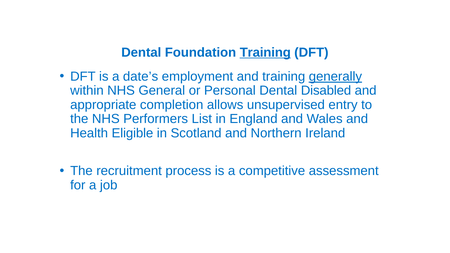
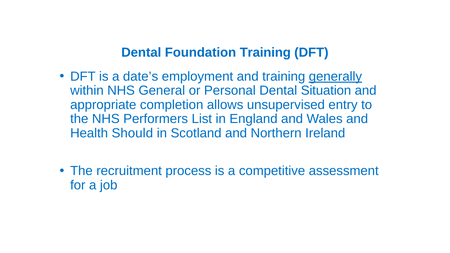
Training underline: present -> none (265, 52)
Disabled: Disabled -> Situation (326, 91)
Eligible: Eligible -> Should (132, 133)
